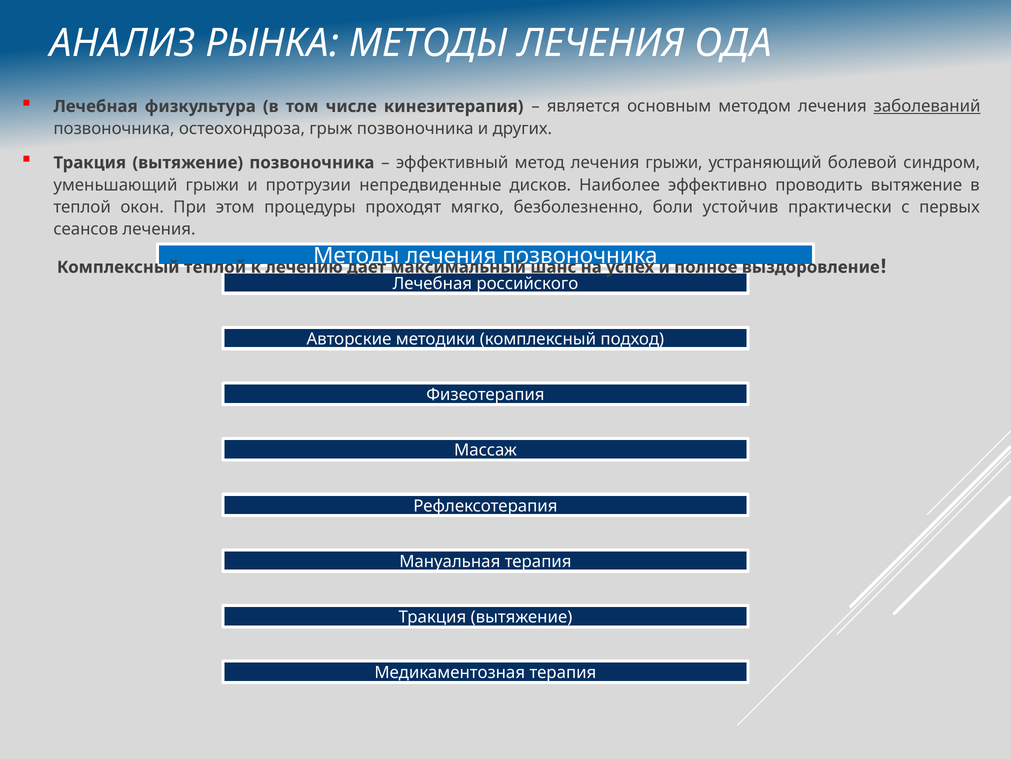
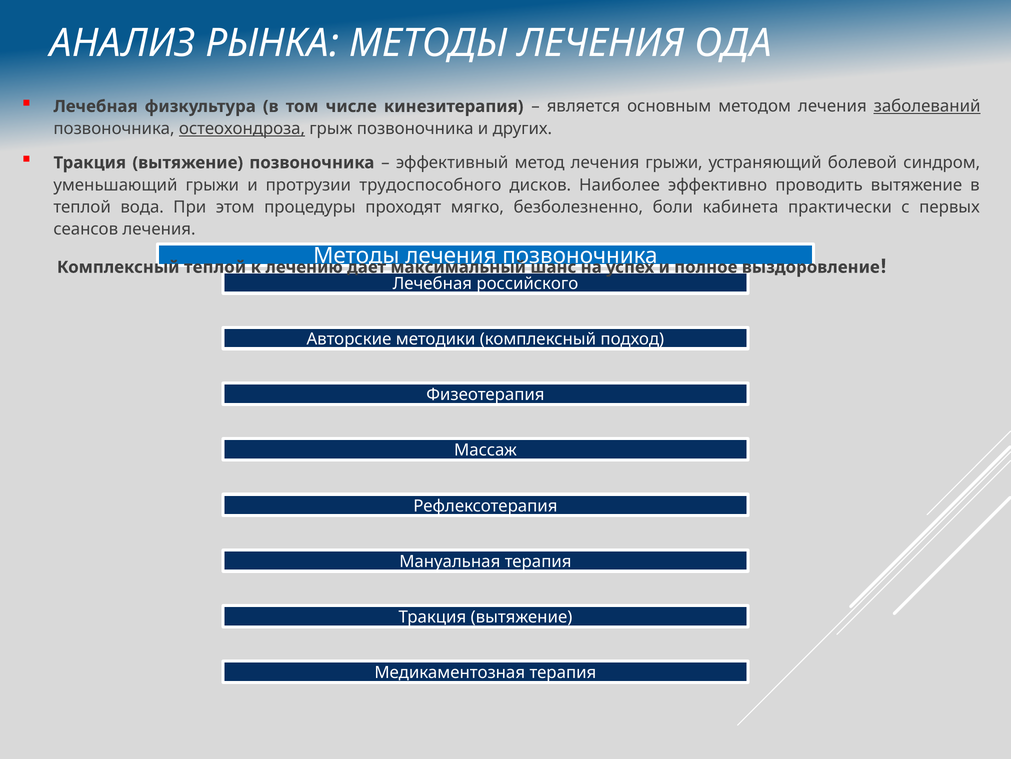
остеохондроза underline: none -> present (242, 129)
непредвиденные: непредвиденные -> трудоспособного (430, 185)
окон: окон -> вода (142, 207)
устойчив: устойчив -> кабинета (741, 207)
